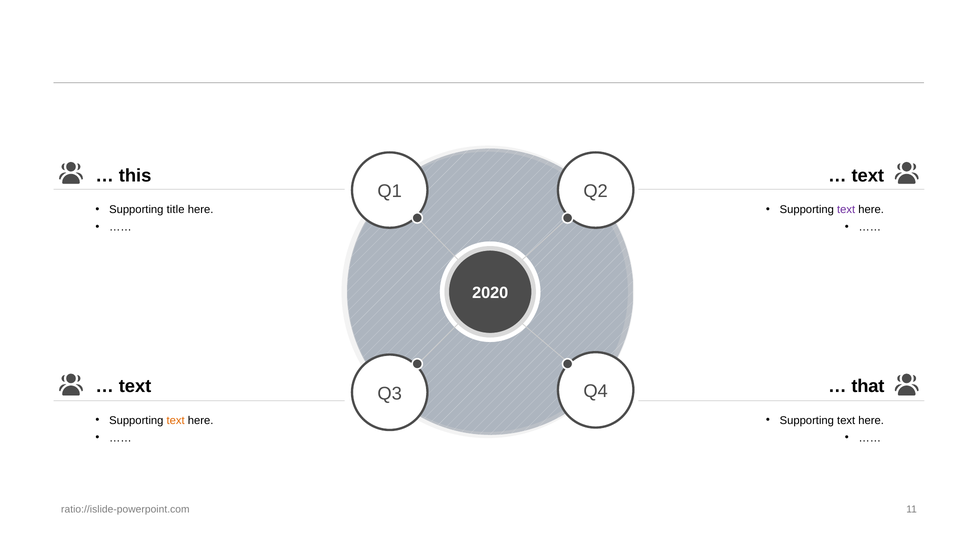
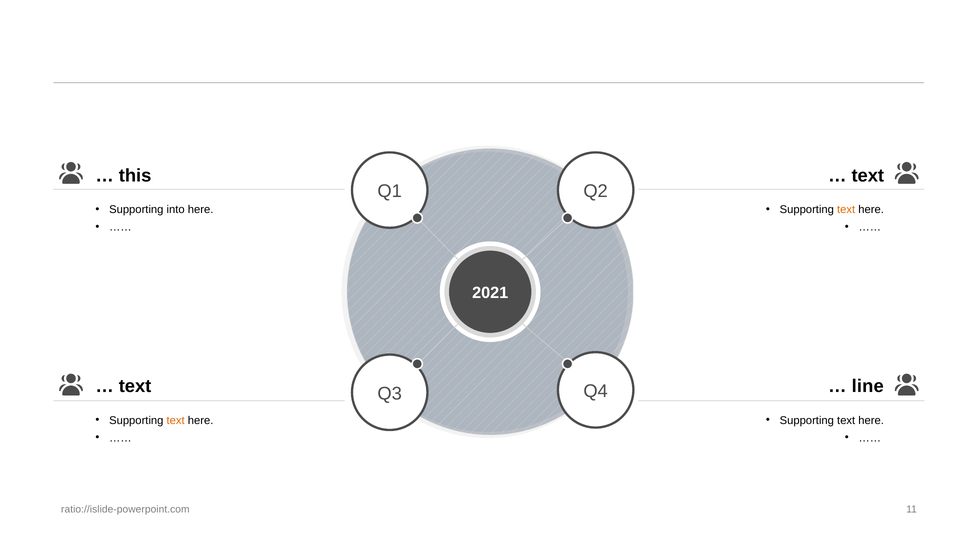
title: title -> into (176, 210)
text colour: purple -> orange (846, 210)
2020: 2020 -> 2021 (490, 293)
that: that -> line (868, 386)
